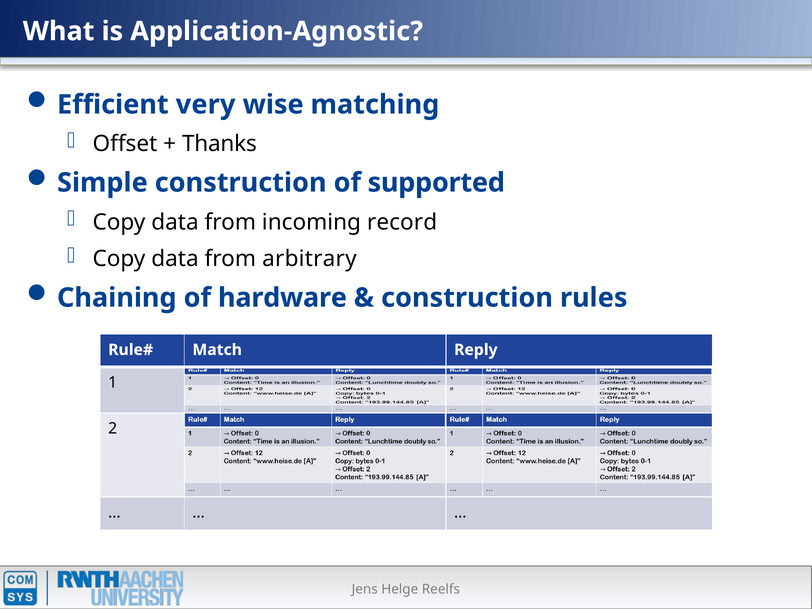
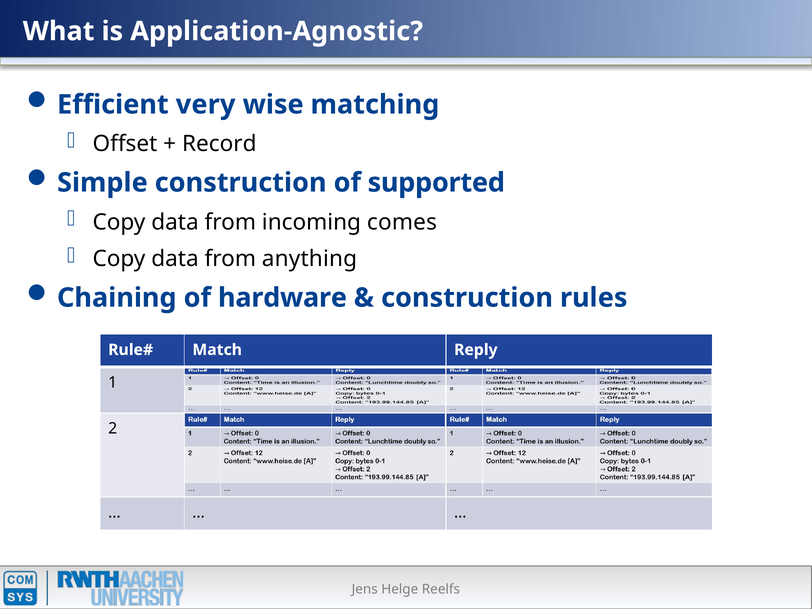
Thanks: Thanks -> Record (219, 144)
record: record -> comes (402, 222)
arbitrary: arbitrary -> anything (309, 259)
